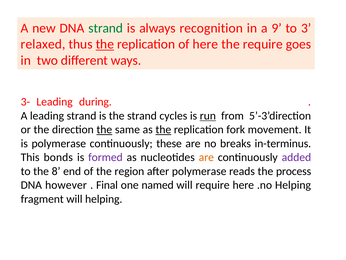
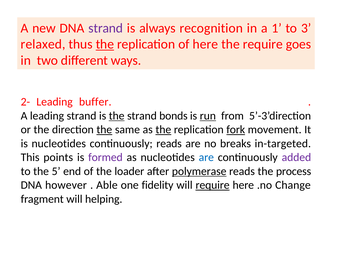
strand colour: green -> purple (106, 28)
9: 9 -> 1 (277, 28)
3-: 3- -> 2- (25, 102)
during: during -> buffer (95, 102)
the underline: none -> present (117, 116)
cycles: cycles -> bonds (173, 116)
fork underline: none -> present (236, 129)
is polymerase: polymerase -> nucleotides (59, 143)
continuously these: these -> reads (169, 143)
in-terminus: in-terminus -> in-targeted (283, 143)
bonds: bonds -> points (58, 157)
are colour: orange -> blue (206, 157)
8: 8 -> 5 (56, 171)
region: region -> loader (129, 171)
polymerase underline: none -> present (199, 171)
Final: Final -> Able (107, 185)
named: named -> fidelity (158, 185)
require underline: none -> present (213, 185)
.no Helping: Helping -> Change (293, 185)
